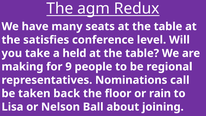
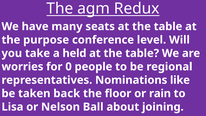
satisfies: satisfies -> purpose (46, 40)
making: making -> worries (22, 67)
9: 9 -> 0 (69, 67)
call: call -> like (180, 80)
